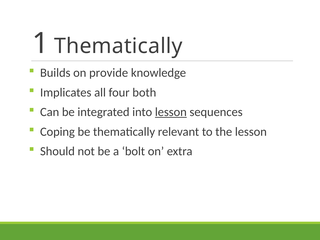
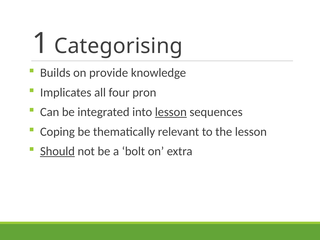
1 Thematically: Thematically -> Categorising (118, 46)
both: both -> pron (144, 92)
Should underline: none -> present (57, 151)
